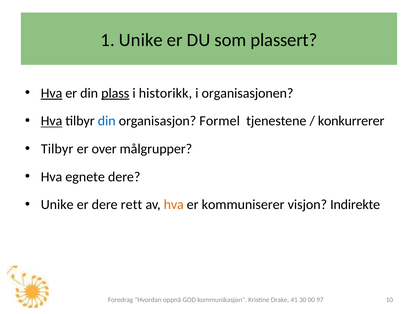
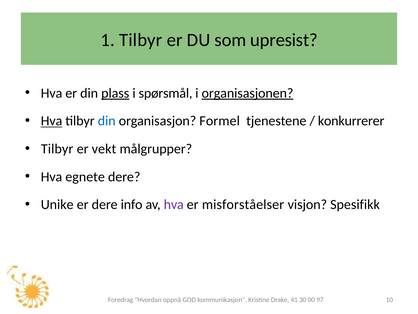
1 Unike: Unike -> Tilbyr (141, 40)
plassert: plassert -> upresist (284, 40)
Hva underline: present -> none (52, 93)
historikk: historikk -> spørsmål (166, 93)
organisasjonen underline: none -> present (248, 93)
over: over -> vekt (104, 149)
rett: rett -> info (132, 204)
hva colour: orange -> purple (174, 204)
kommuniserer: kommuniserer -> misforståelser (243, 204)
Indirekte: Indirekte -> Spesifikk (355, 204)
